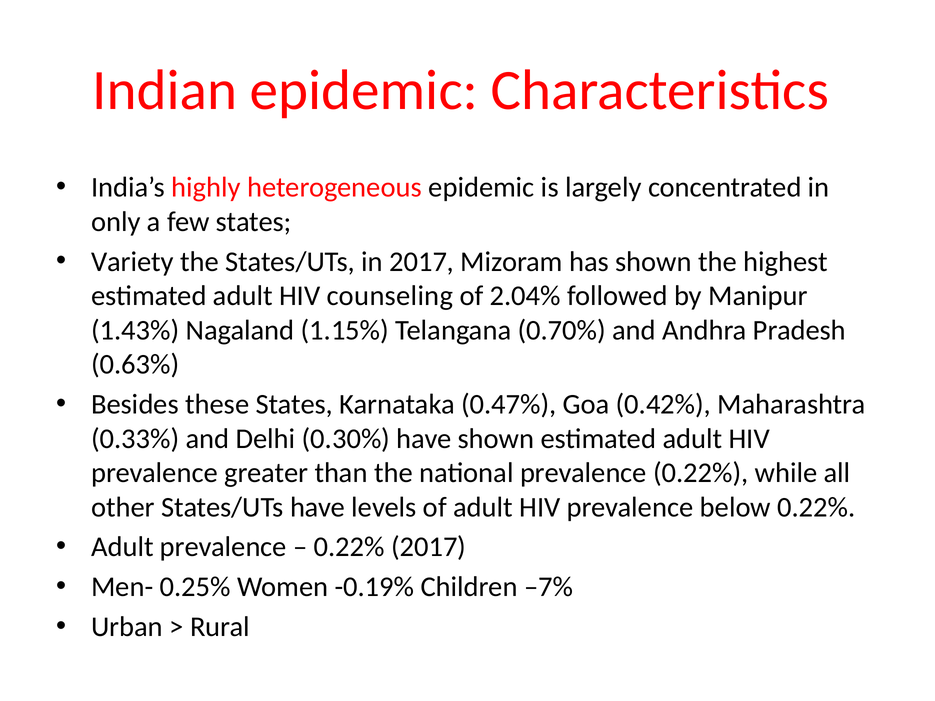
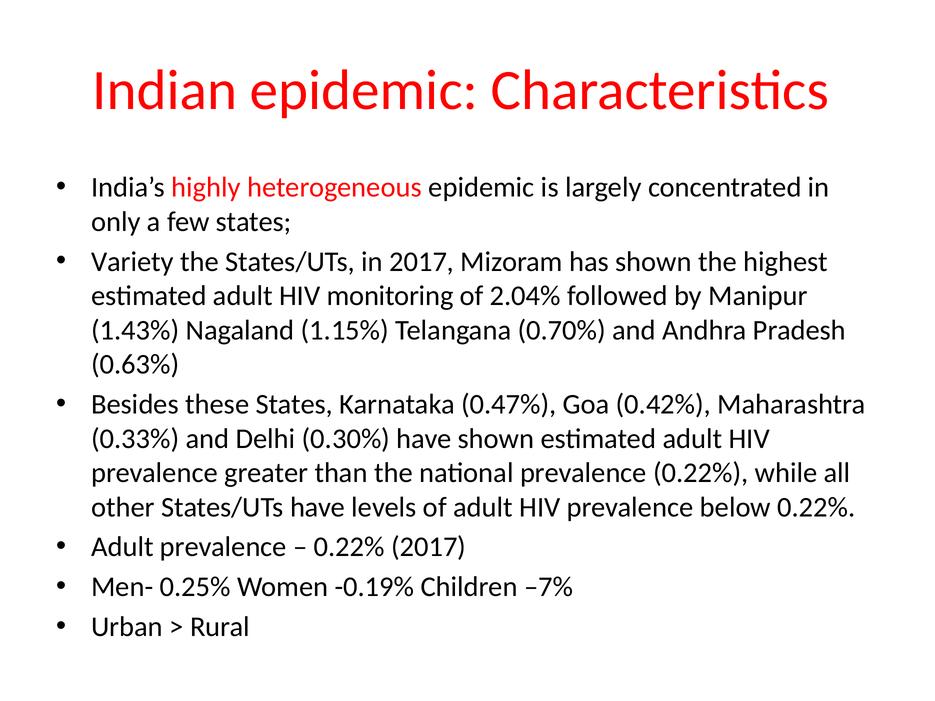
counseling: counseling -> monitoring (390, 296)
